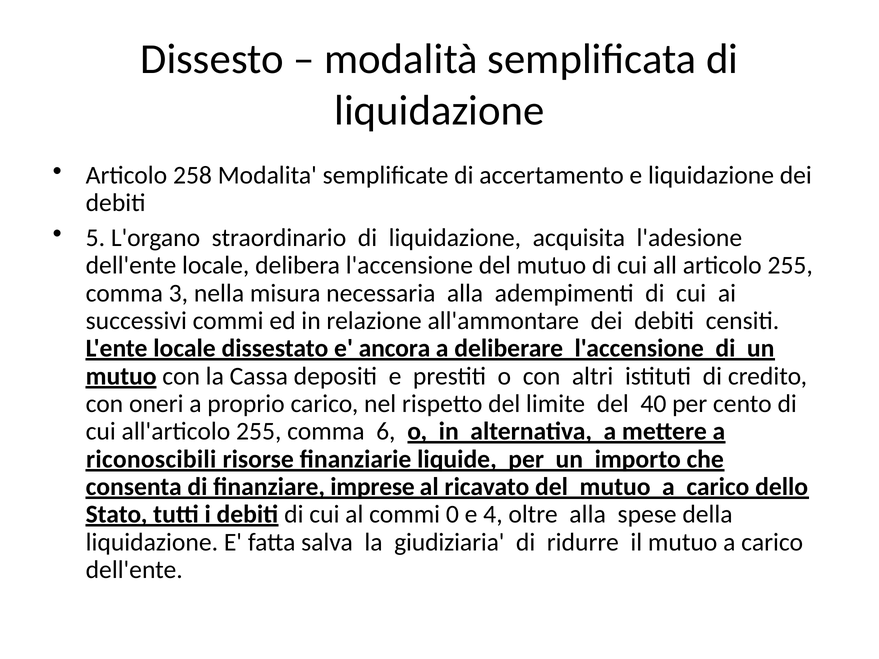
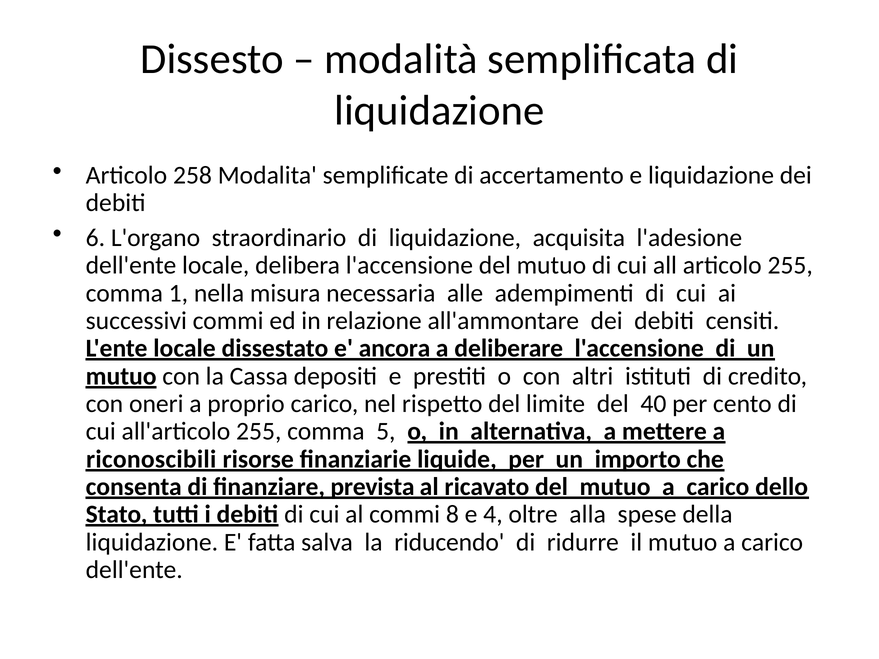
5: 5 -> 6 (95, 238)
3: 3 -> 1 (178, 293)
necessaria alla: alla -> alle (465, 293)
6: 6 -> 5 (386, 432)
imprese: imprese -> prevista (373, 487)
0: 0 -> 8 (452, 515)
giudiziaria: giudiziaria -> riducendo (449, 542)
